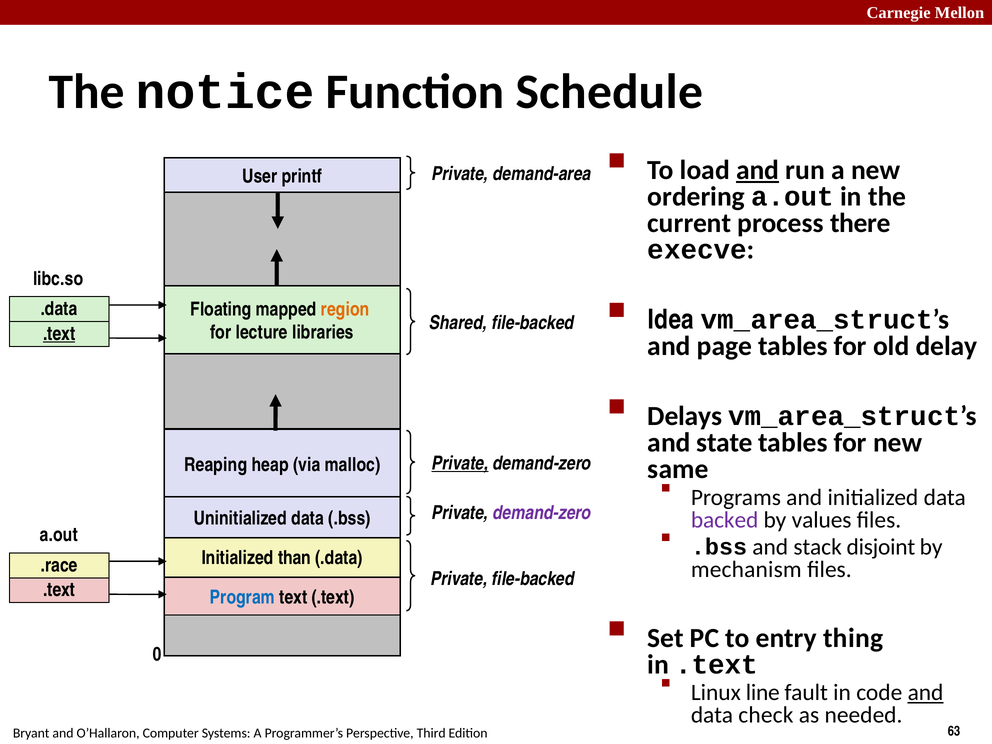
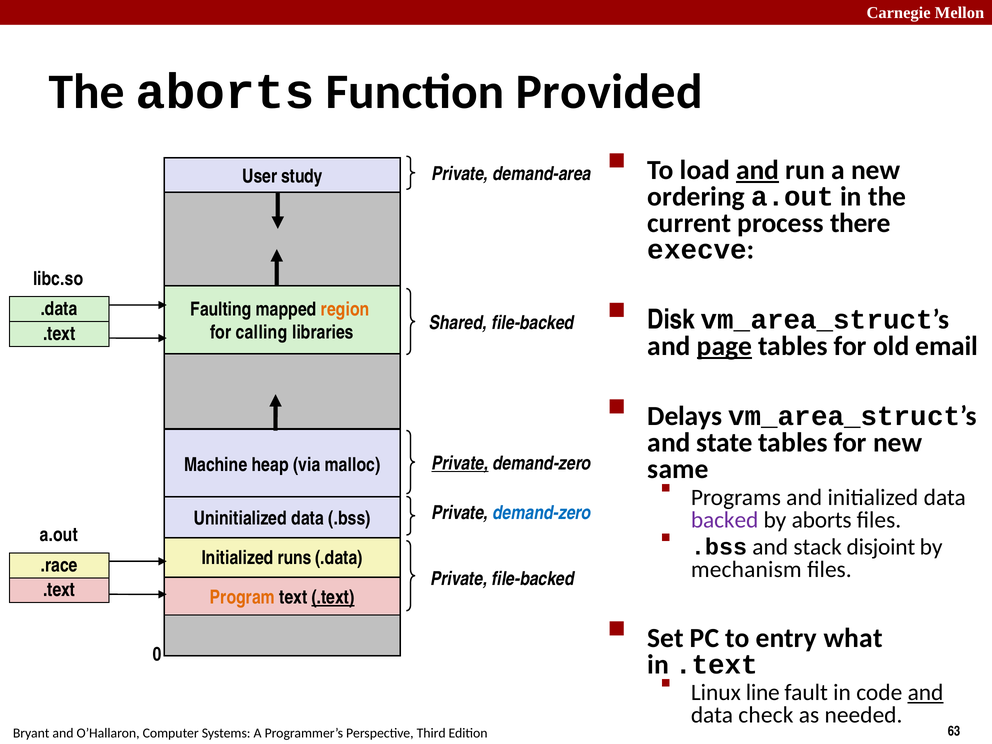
The notice: notice -> aborts (225, 92)
Schedule: Schedule -> Provided (609, 92)
printf: printf -> study (302, 176)
Floating: Floating -> Faulting (221, 309)
Idea: Idea -> Disk (671, 320)
lecture: lecture -> calling (262, 333)
.text underline: present -> none (59, 334)
page underline: none -> present (724, 346)
delay: delay -> email (947, 346)
Reaping: Reaping -> Machine (216, 465)
demand-zero colour: purple -> blue (542, 513)
by values: values -> aborts (822, 520)
than: than -> runs (295, 558)
Program colour: blue -> orange (242, 597)
.text underline: none -> present (333, 597)
thing: thing -> what (853, 638)
